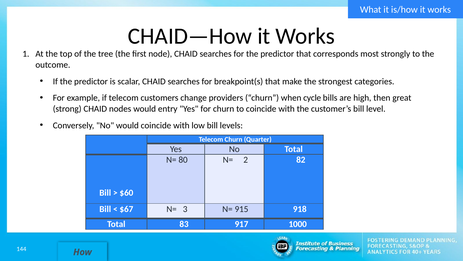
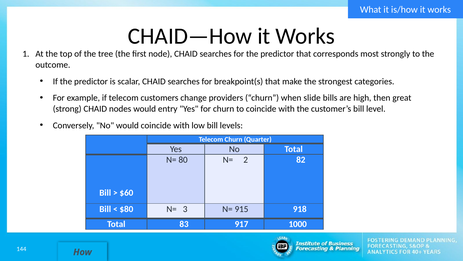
cycle: cycle -> slide (312, 98)
$67: $67 -> $80 (126, 209)
